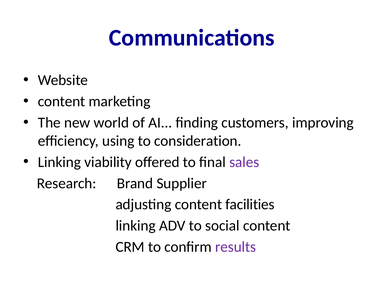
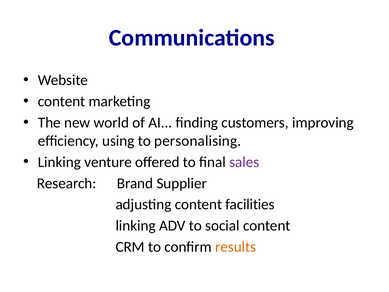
consideration: consideration -> personalising (198, 141)
viability: viability -> venture (108, 162)
results colour: purple -> orange (236, 247)
